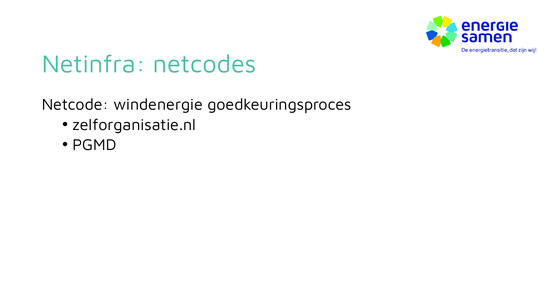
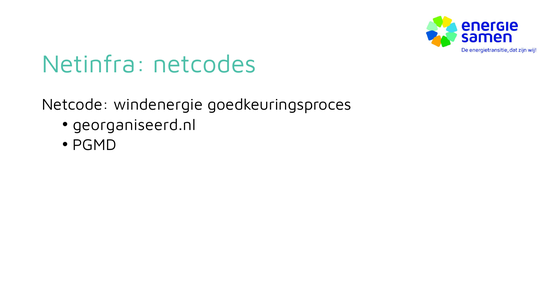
zelforganisatie.nl: zelforganisatie.nl -> georganiseerd.nl (134, 125)
